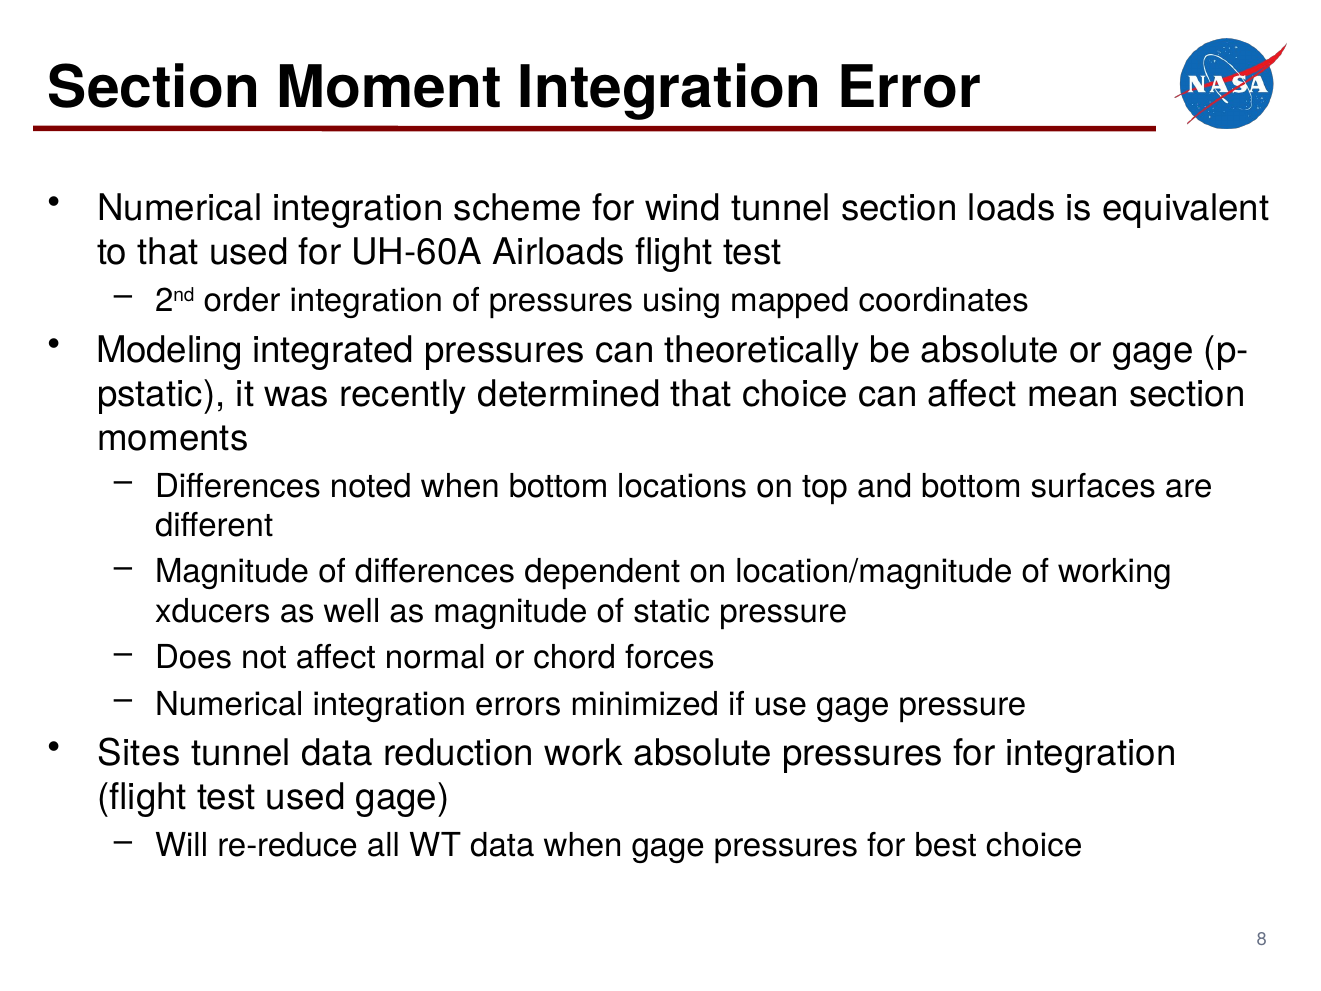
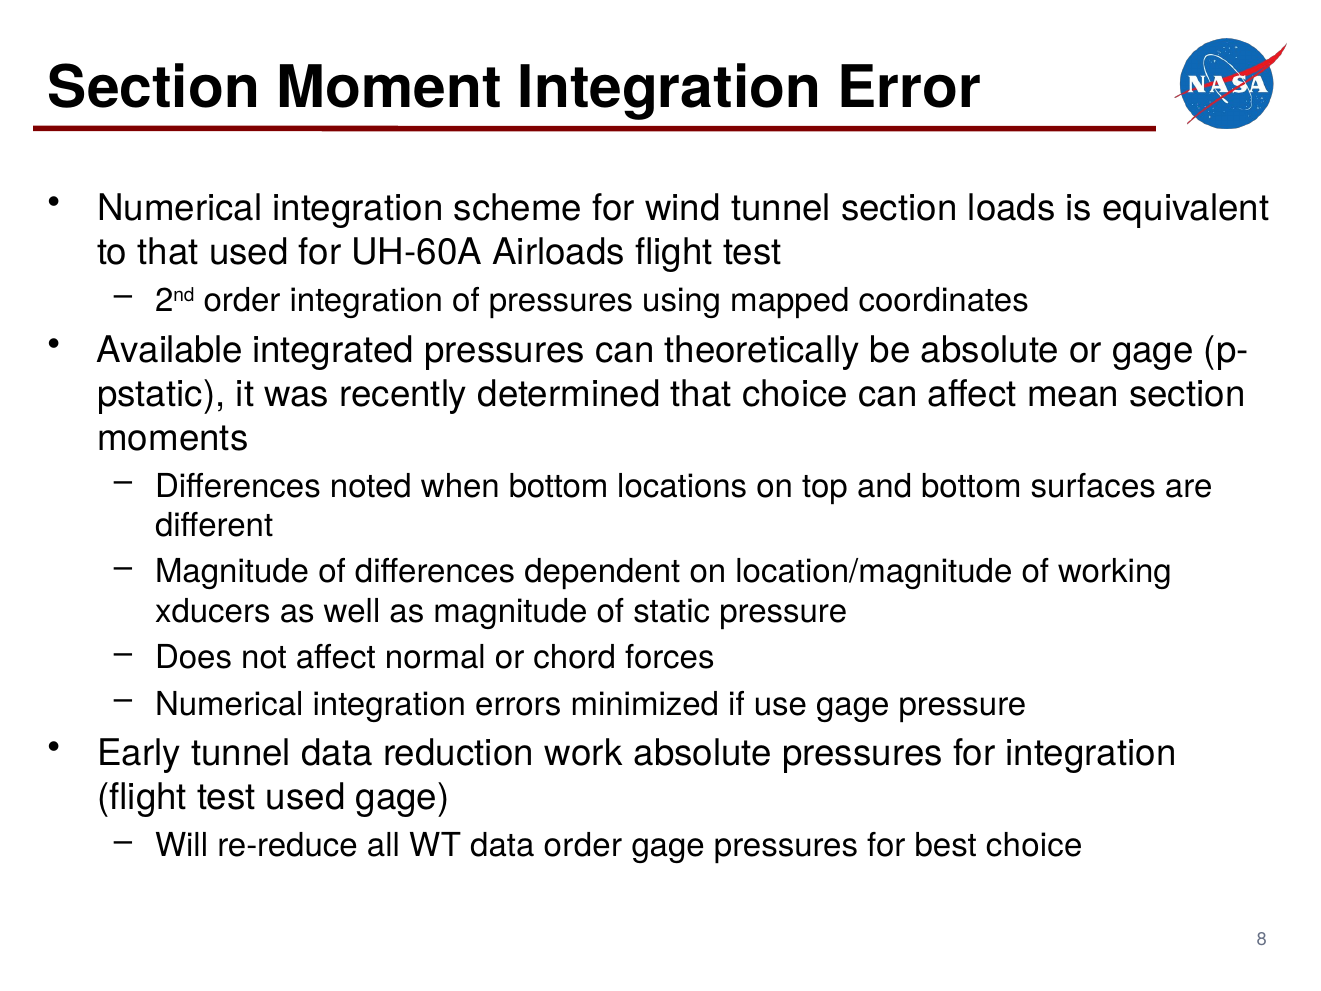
Modeling: Modeling -> Available (170, 350)
Sites: Sites -> Early (139, 753)
data when: when -> order (583, 846)
